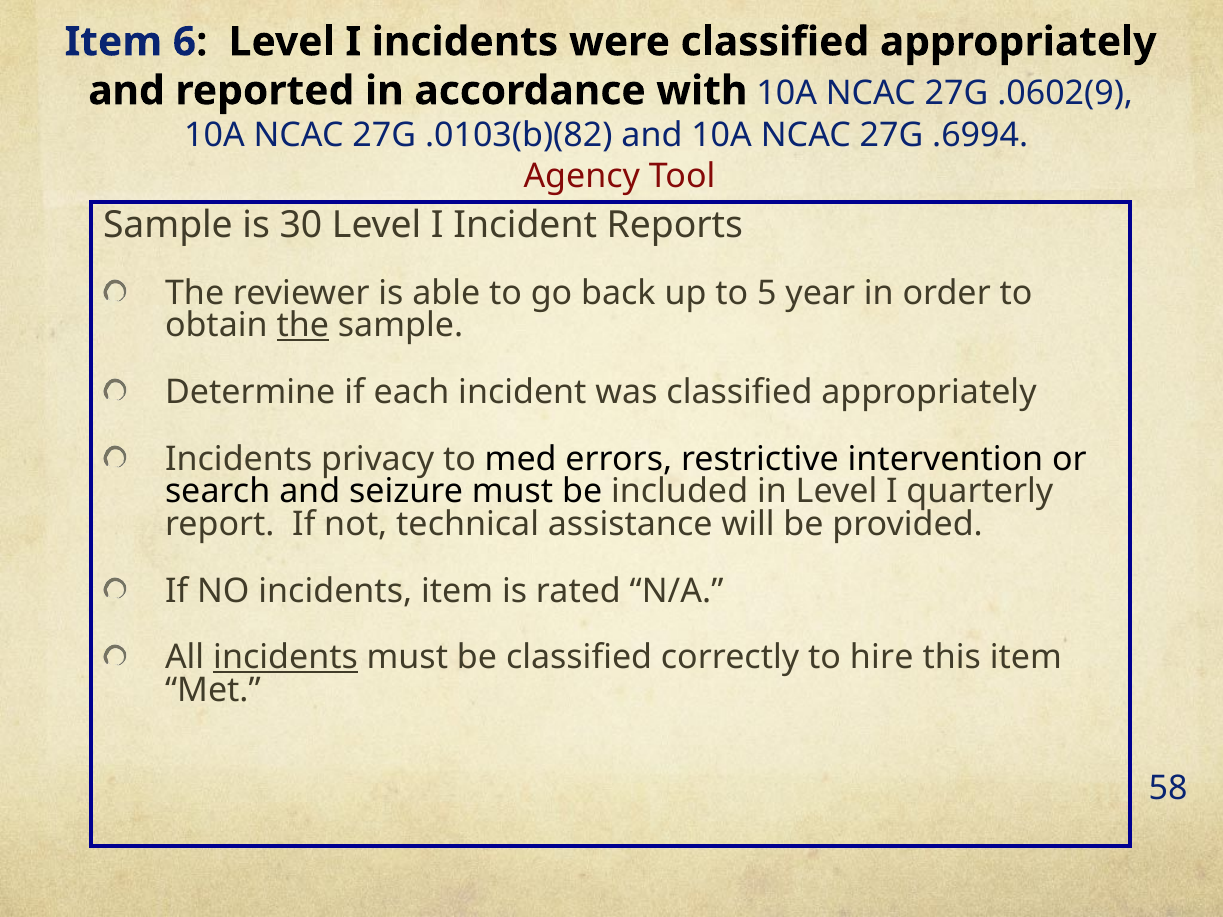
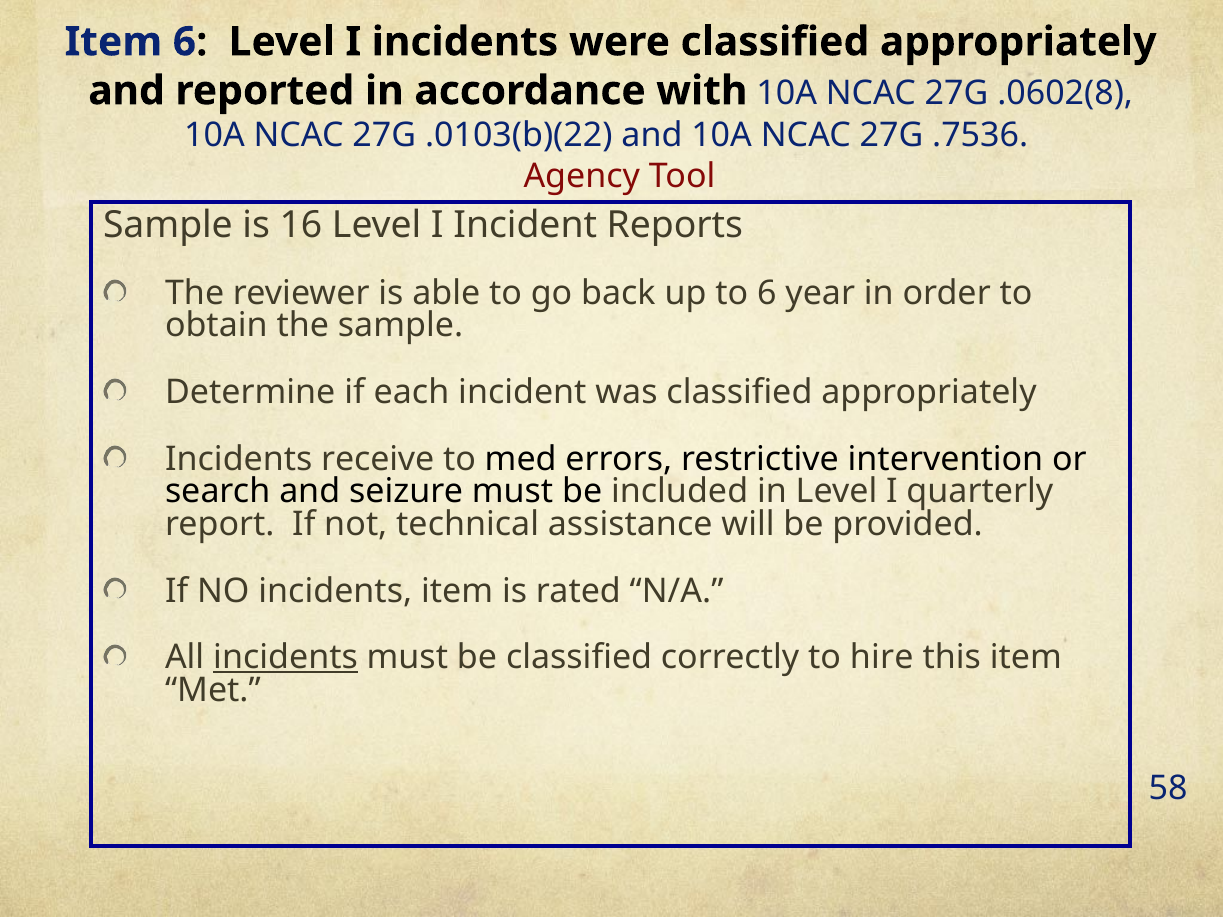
.0602(9: .0602(9 -> .0602(8 (1065, 93)
.0103(b)(82: .0103(b)(82 -> .0103(b)(22 (519, 135)
.6994: .6994 -> .7536 (980, 135)
30: 30 -> 16 (301, 225)
to 5: 5 -> 6 (767, 293)
the underline: present -> none (303, 326)
privacy: privacy -> receive (378, 459)
